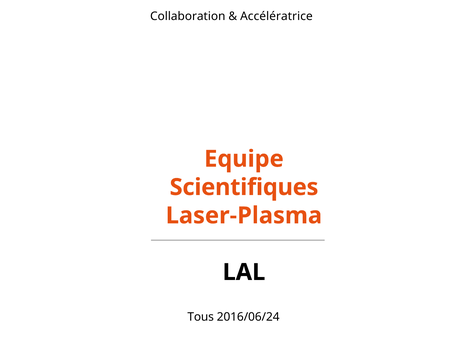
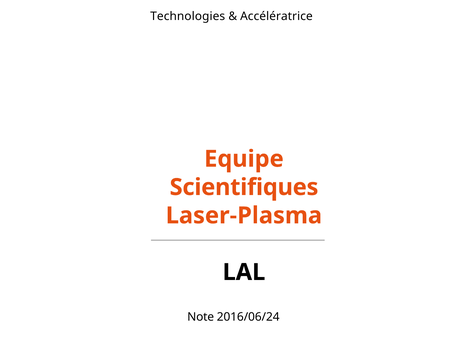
Collaboration: Collaboration -> Technologies (188, 16)
Tous: Tous -> Note (201, 318)
